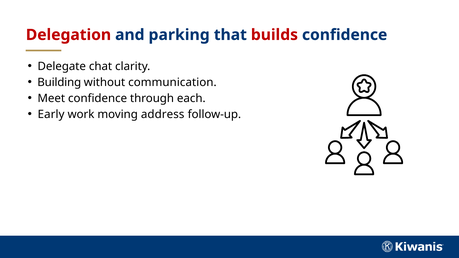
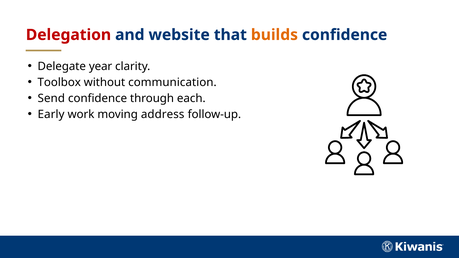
parking: parking -> website (179, 35)
builds colour: red -> orange (274, 35)
chat: chat -> year (101, 66)
Building: Building -> Toolbox (59, 82)
Meet: Meet -> Send (51, 98)
